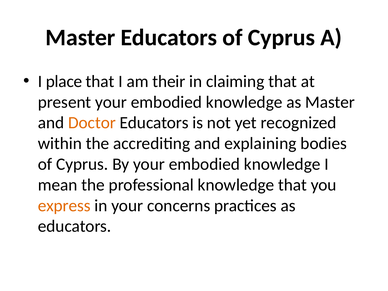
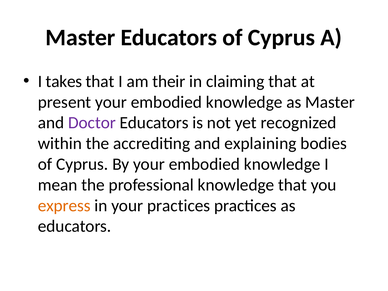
place: place -> takes (64, 81)
Doctor colour: orange -> purple (92, 123)
your concerns: concerns -> practices (179, 206)
